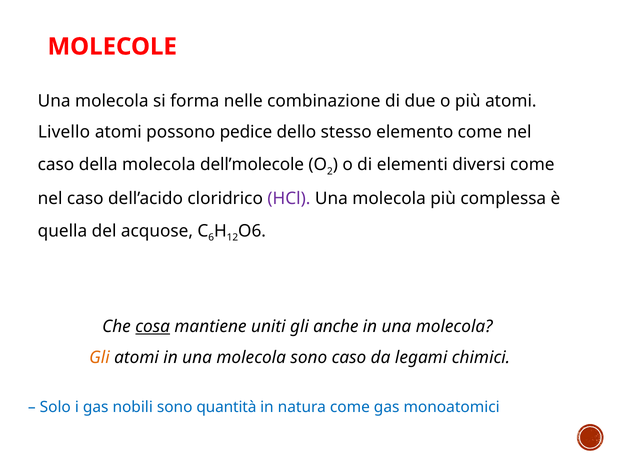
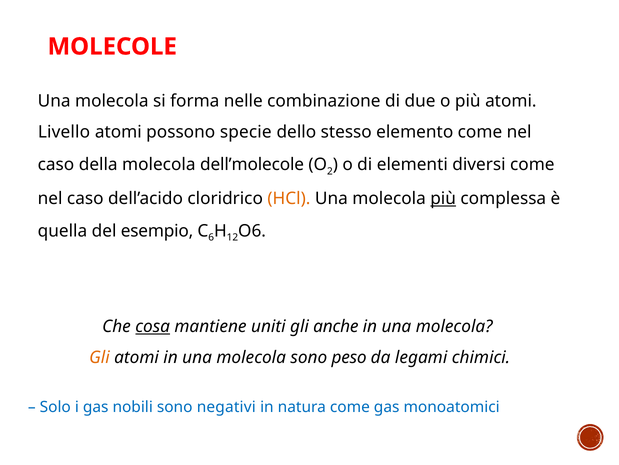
pedice: pedice -> specie (246, 132)
HCl colour: purple -> orange (289, 198)
più underline: none -> present (443, 198)
acquose: acquose -> esempio (157, 230)
sono caso: caso -> peso (349, 357)
quantità: quantità -> negativi (226, 407)
